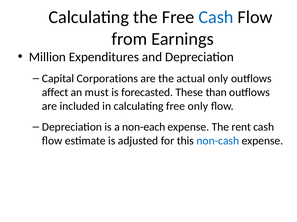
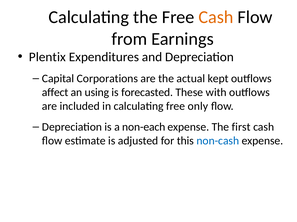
Cash colour: blue -> orange (216, 17)
Million: Million -> Plentix (47, 57)
actual only: only -> kept (218, 79)
must: must -> using (97, 93)
than: than -> with (216, 93)
rent: rent -> first (241, 127)
